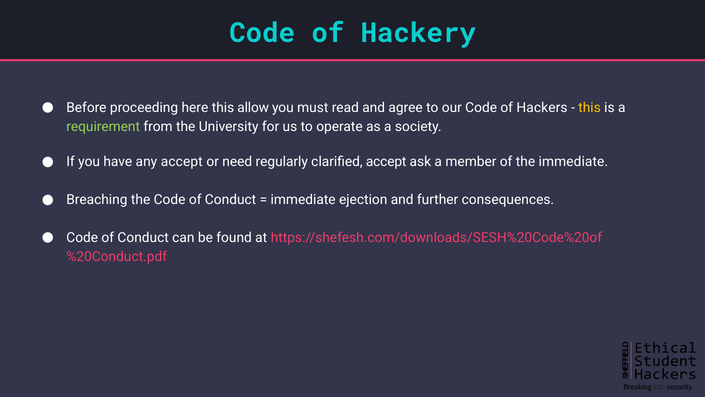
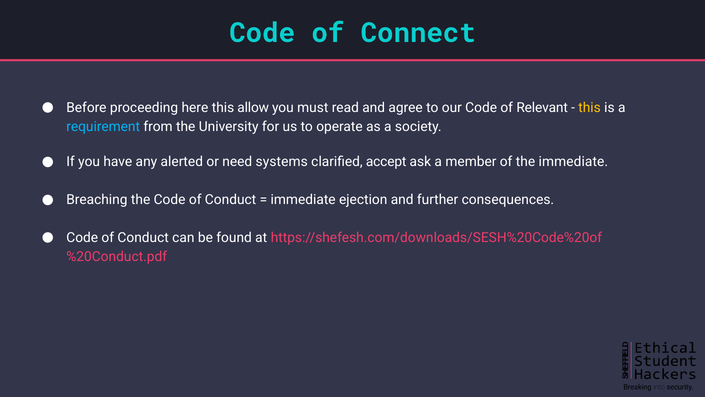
Hackery: Hackery -> Connect (418, 33)
Hackers: Hackers -> Relevant (542, 108)
requirement colour: light green -> light blue (103, 126)
any accept: accept -> alerted (182, 162)
regularly: regularly -> systems (282, 162)
